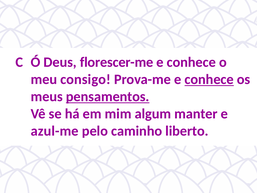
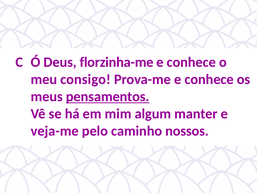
florescer-me: florescer-me -> florzinha-me (117, 62)
conhece underline: present -> none (209, 79)
azul-me: azul-me -> veja-me (55, 131)
liberto: liberto -> nossos (187, 131)
